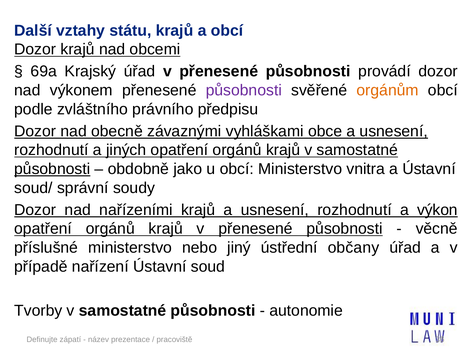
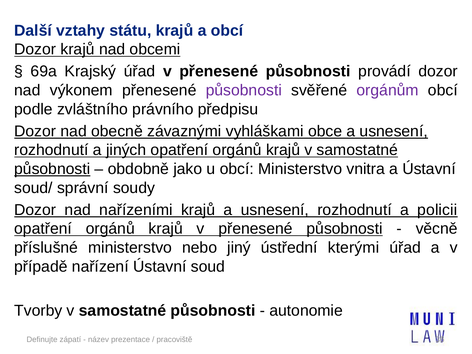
orgánům colour: orange -> purple (388, 90)
výkon: výkon -> policii (437, 210)
občany: občany -> kterými (353, 248)
